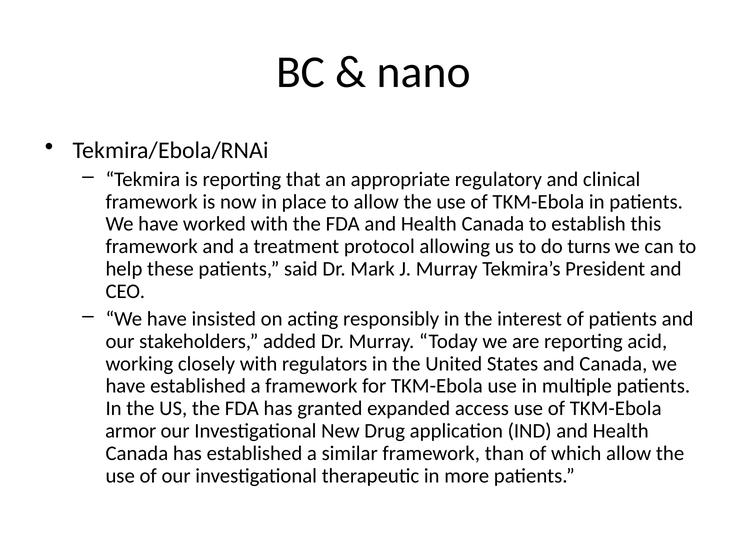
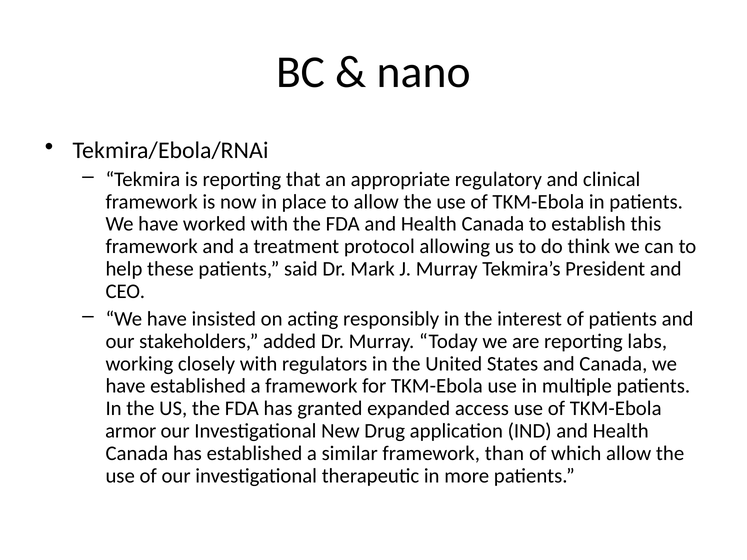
turns: turns -> think (589, 247)
acid: acid -> labs (647, 341)
